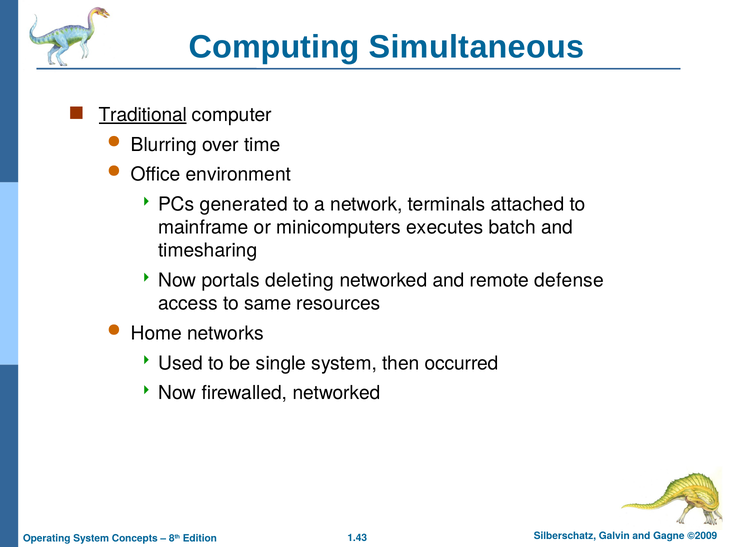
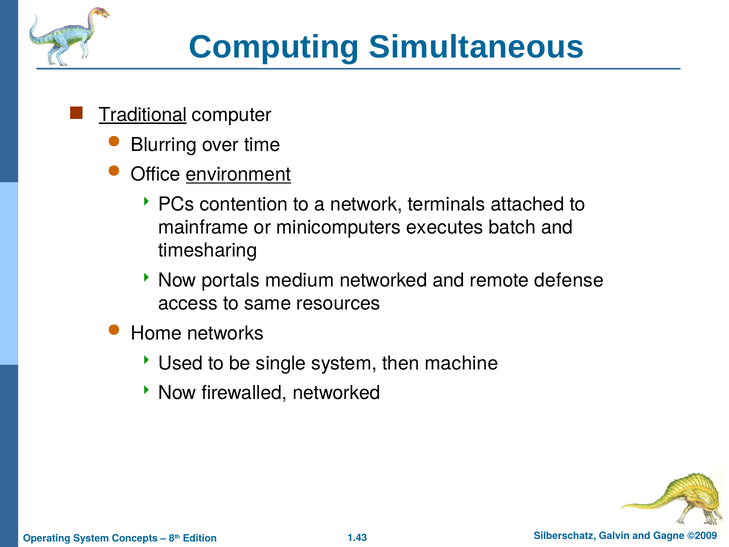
environment underline: none -> present (238, 174)
generated: generated -> contention (244, 204)
deleting: deleting -> medium (300, 280)
occurred: occurred -> machine (462, 363)
